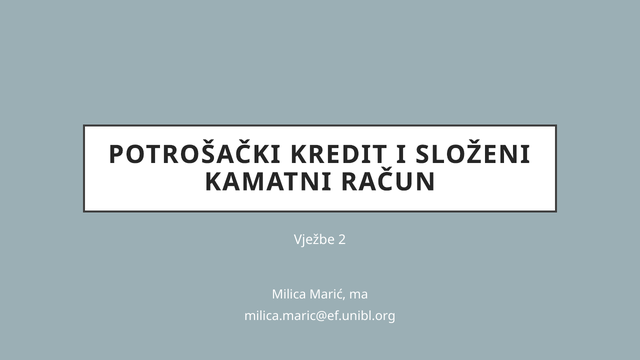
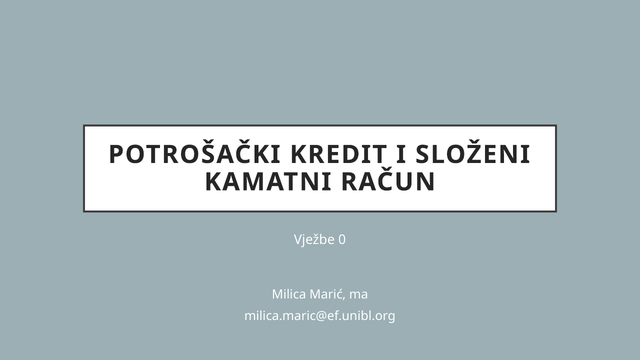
2: 2 -> 0 (342, 240)
